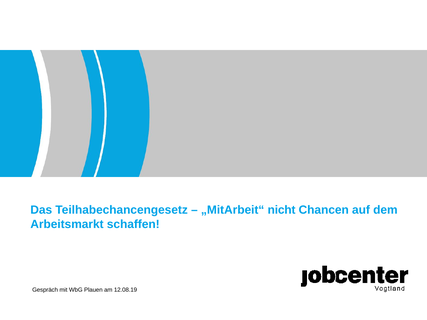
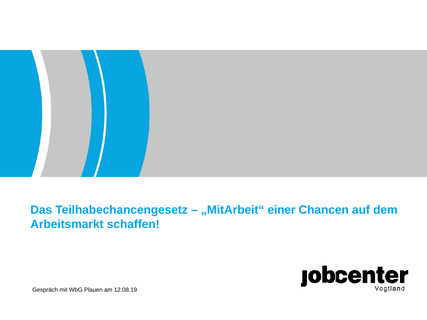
nicht: nicht -> einer (282, 210)
